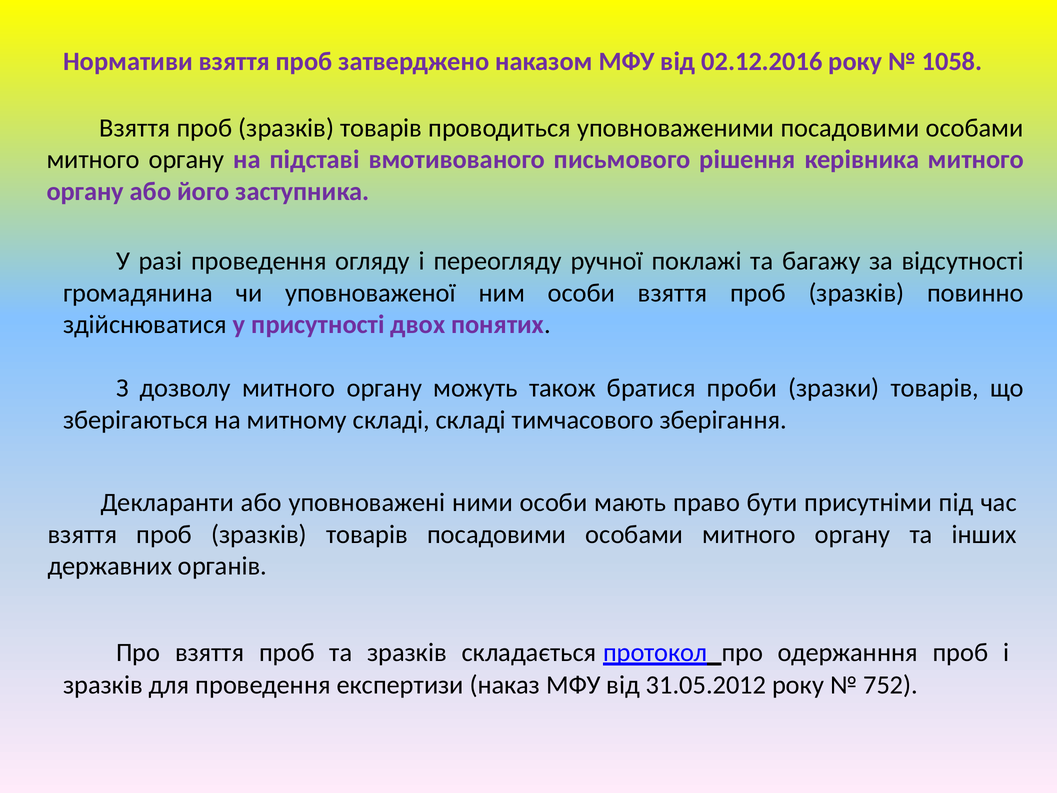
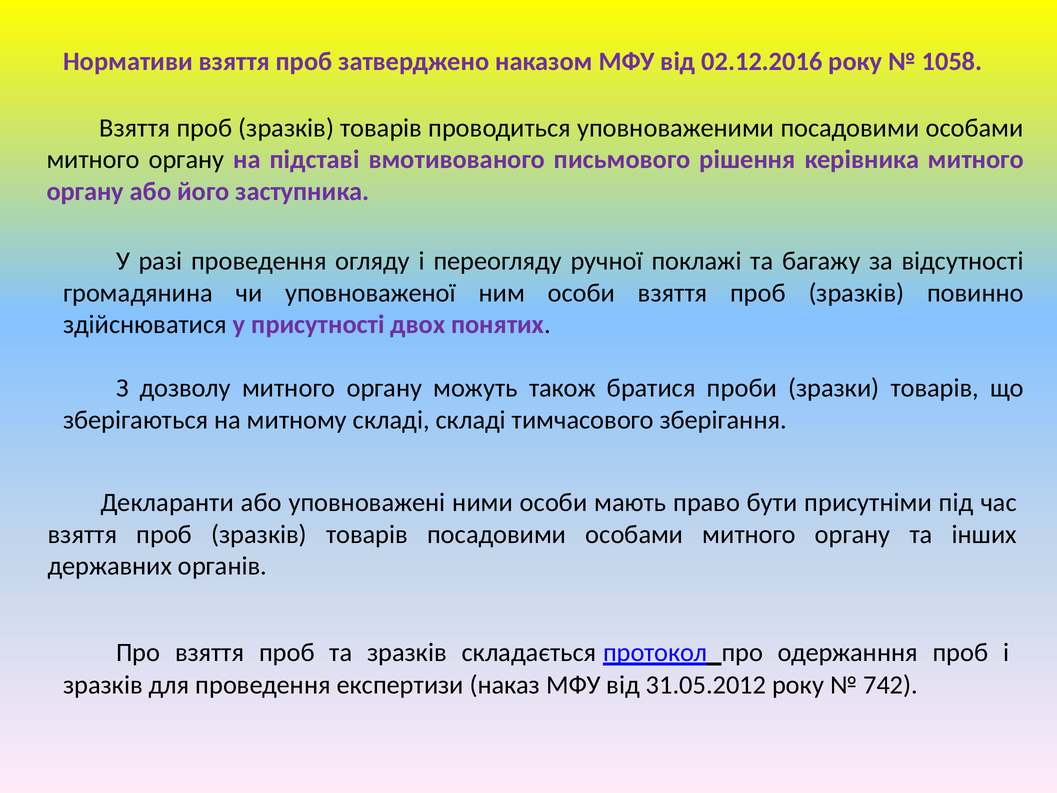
752: 752 -> 742 (891, 685)
